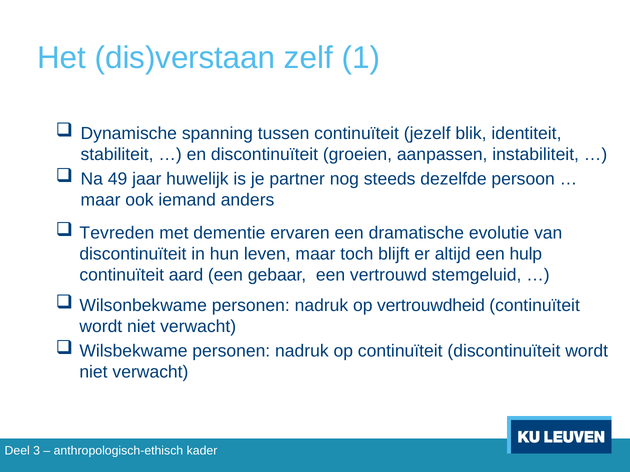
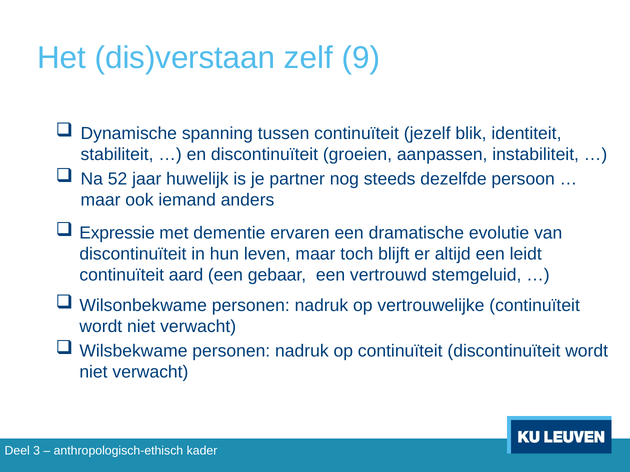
1: 1 -> 9 (361, 58)
49: 49 -> 52 (118, 179)
Tevreden: Tevreden -> Expressie (117, 233)
hulp: hulp -> leidt (526, 254)
vertrouwdheid: vertrouwdheid -> vertrouwelijke (431, 306)
